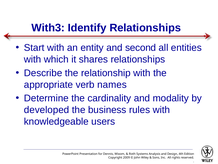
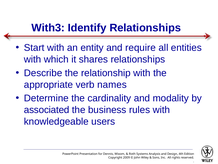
second: second -> require (141, 48)
developed: developed -> associated (47, 110)
